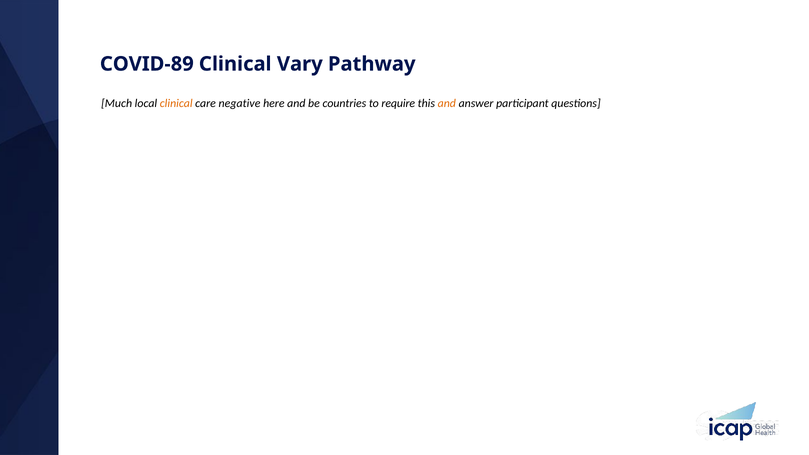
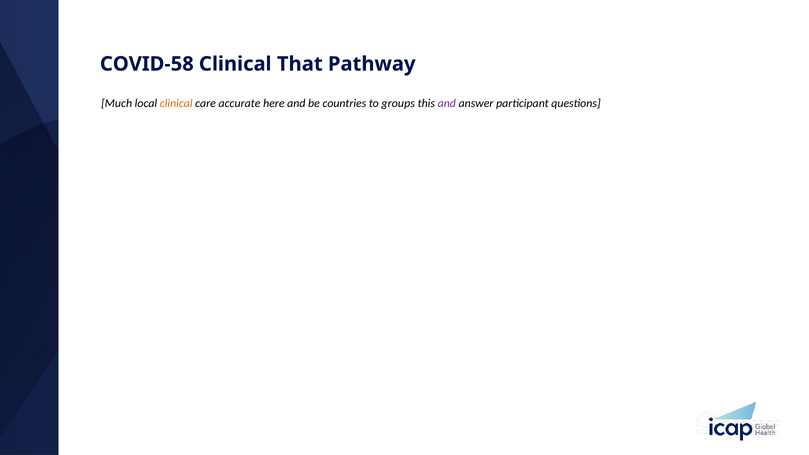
COVID-89: COVID-89 -> COVID-58 (147, 64)
Vary: Vary -> That (300, 64)
negative: negative -> accurate (240, 103)
require: require -> groups (398, 103)
and colour: orange -> purple (447, 103)
